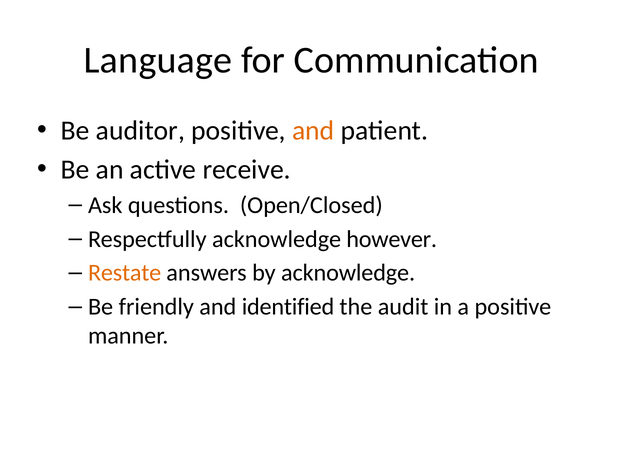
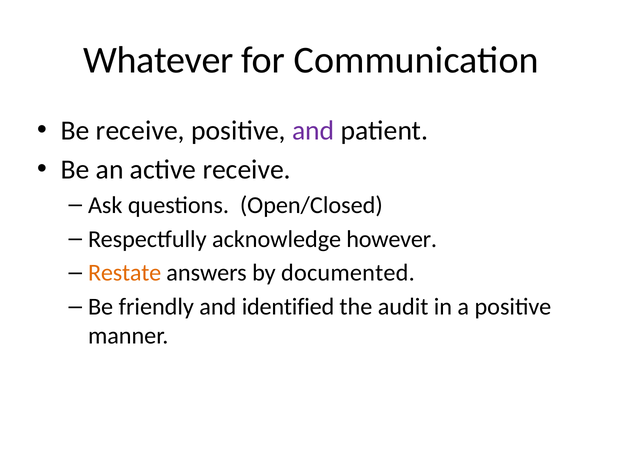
Language: Language -> Whatever (158, 60)
Be auditor: auditor -> receive (140, 131)
and colour: orange -> purple (313, 131)
by acknowledge: acknowledge -> documented (348, 273)
